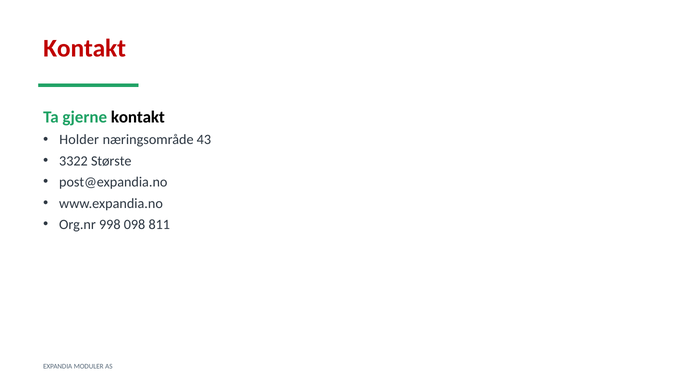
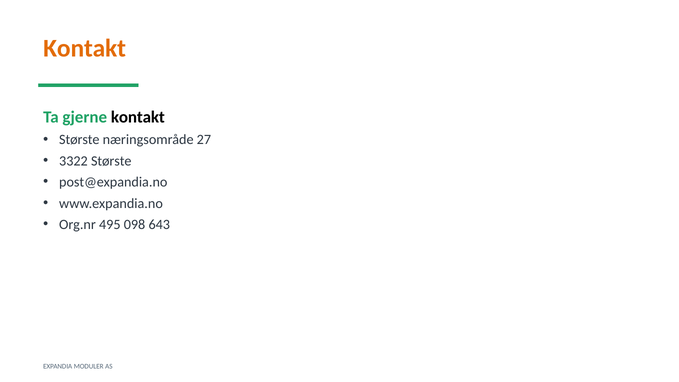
Kontakt colour: red -> orange (85, 48)
Holder: Holder -> Største (79, 140)
43: 43 -> 27 (204, 140)
998: 998 -> 495 (110, 225)
811: 811 -> 643 (159, 225)
